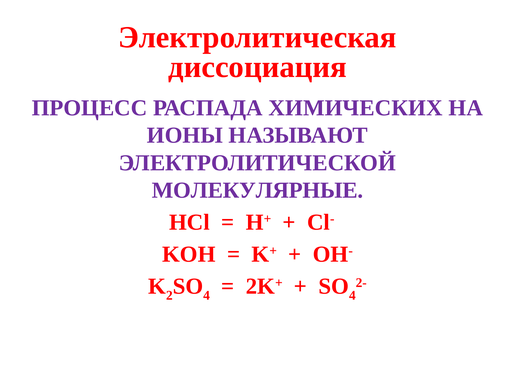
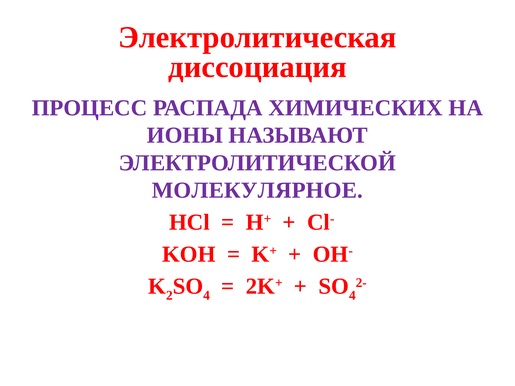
МОЛЕКУЛЯРНЫЕ: МОЛЕКУЛЯРНЫЕ -> МОЛЕКУЛЯРНОЕ (257, 190)
